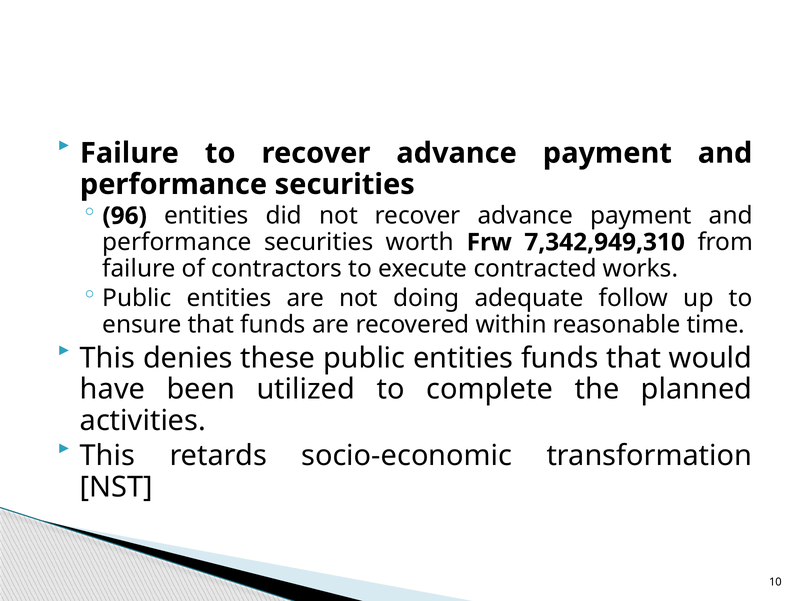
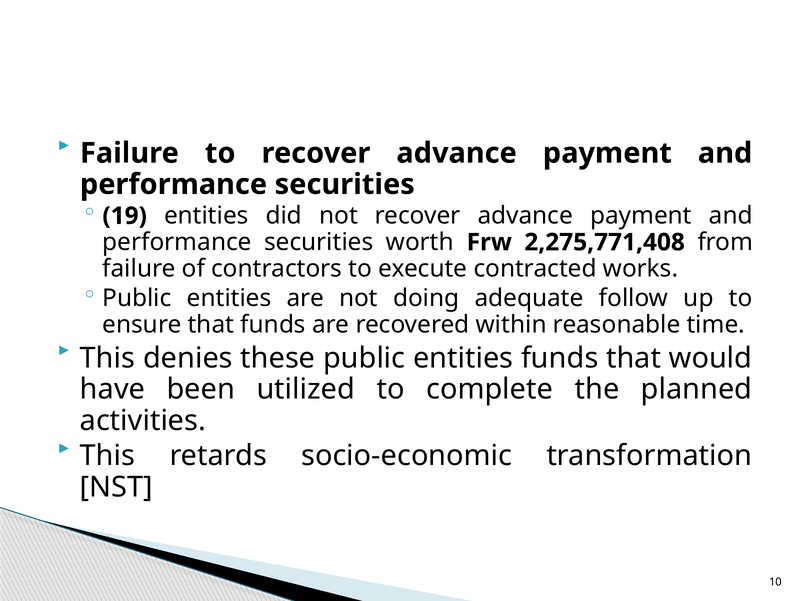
96: 96 -> 19 (125, 216)
7,342,949,310: 7,342,949,310 -> 2,275,771,408 (605, 242)
